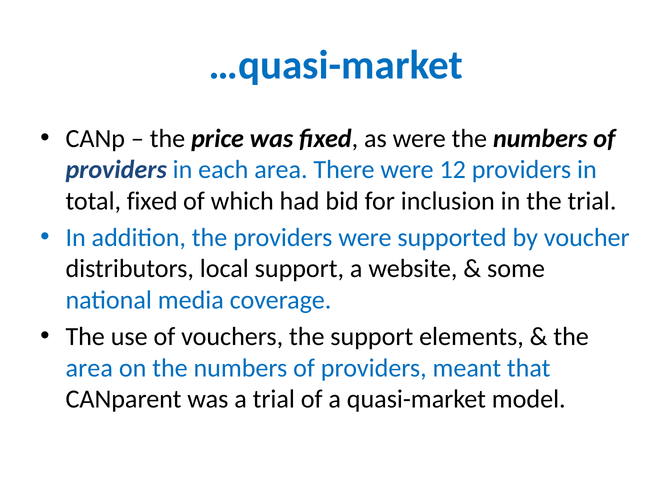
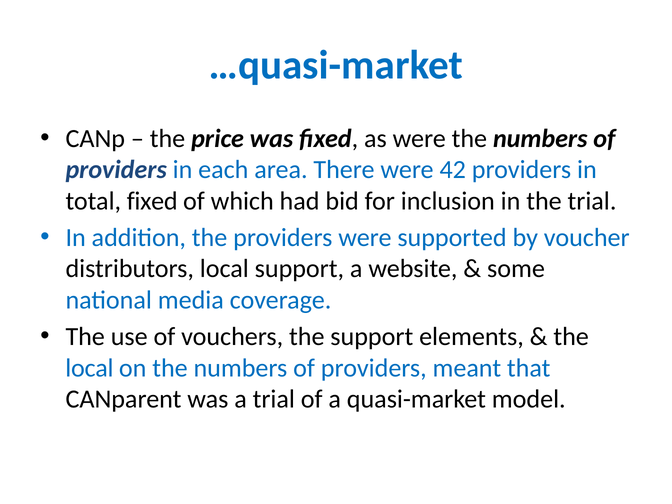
12: 12 -> 42 (453, 170)
area: area -> local (89, 368)
